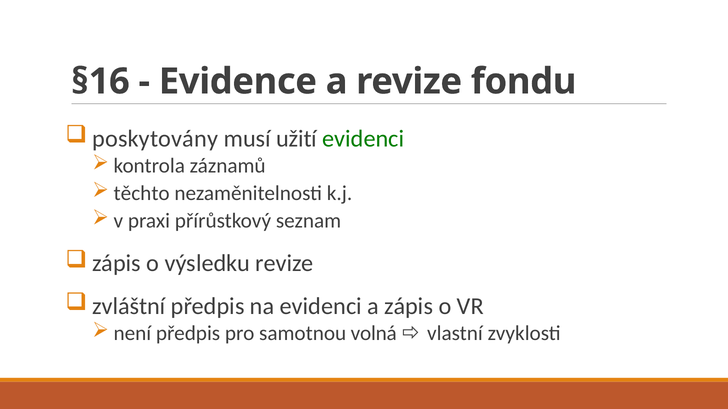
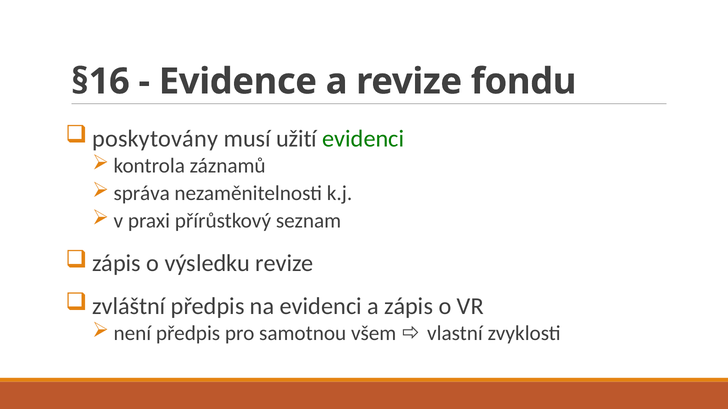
těchto: těchto -> správa (142, 193)
volná: volná -> všem (374, 334)
